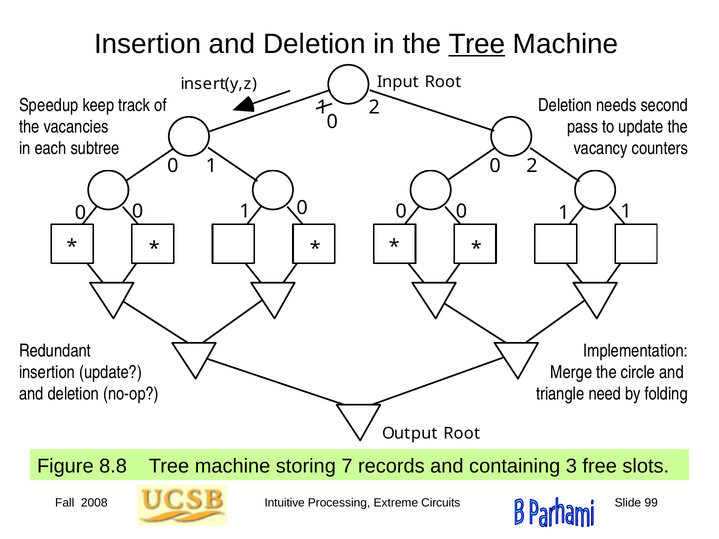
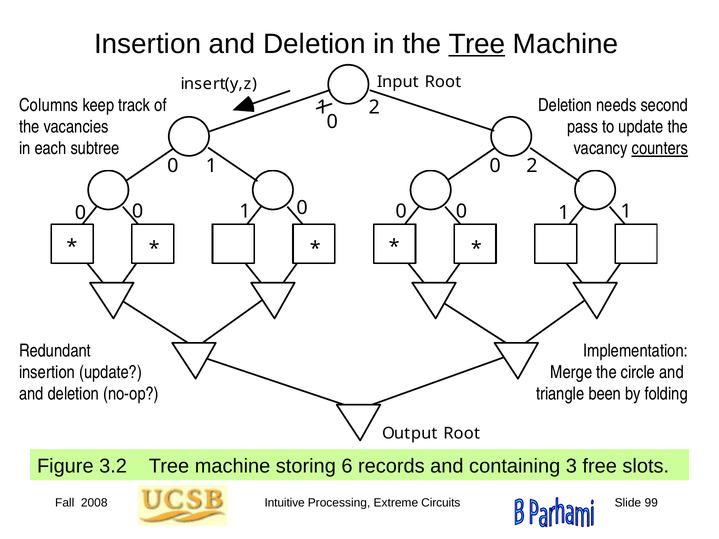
Speedup: Speedup -> Columns (49, 105)
counters underline: none -> present (660, 149)
need: need -> been (605, 394)
8.8: 8.8 -> 3.2 (113, 466)
7: 7 -> 6 (347, 466)
